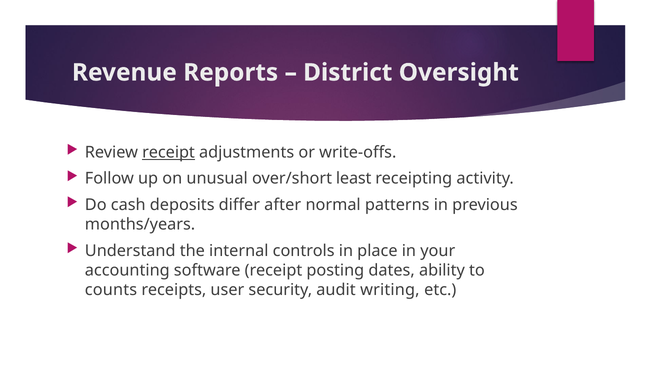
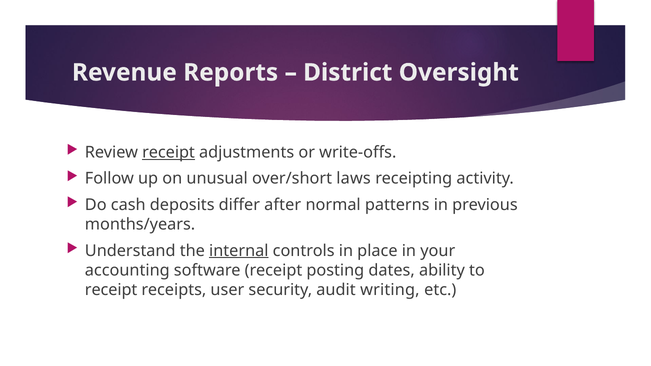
least: least -> laws (354, 179)
internal underline: none -> present (239, 251)
counts: counts -> receipt (111, 290)
